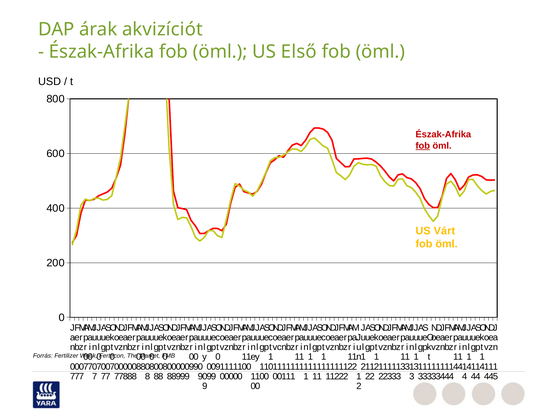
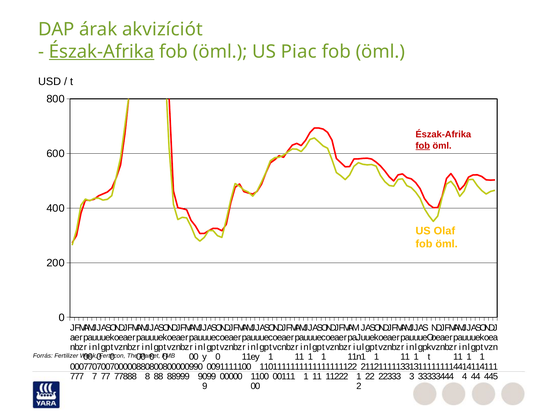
Észak-Afrika underline: none -> present (102, 52)
Első: Első -> Piac (299, 52)
Várt: Várt -> Olaf (444, 231)
